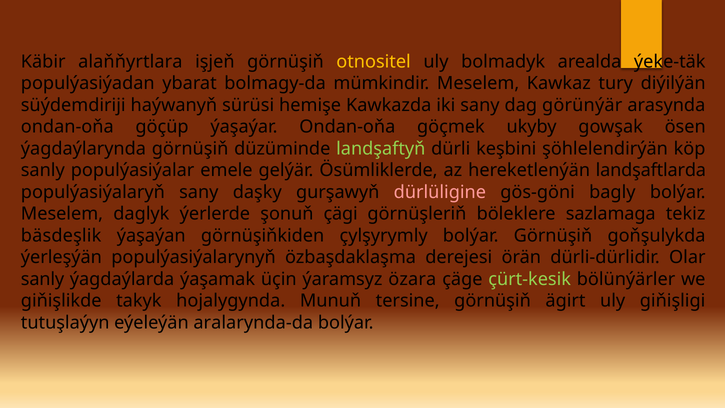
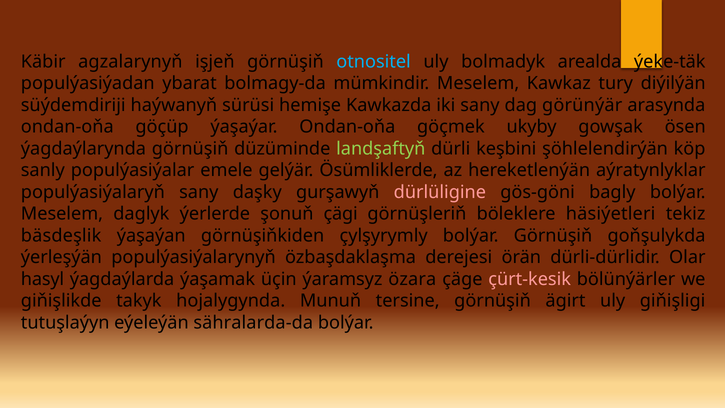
alaňňyrtlara: alaňňyrtlara -> agzalarynyň (130, 62)
otnositel colour: yellow -> light blue (374, 62)
landşaftlarda: landşaftlarda -> aýratynlyklar (651, 170)
sazlamaga: sazlamaga -> häsiýetleri (611, 214)
sanly: sanly -> hasyl (43, 279)
çürt-kesik colour: light green -> pink (530, 279)
aralarynda-da: aralarynda-da -> sähralarda-da (253, 323)
